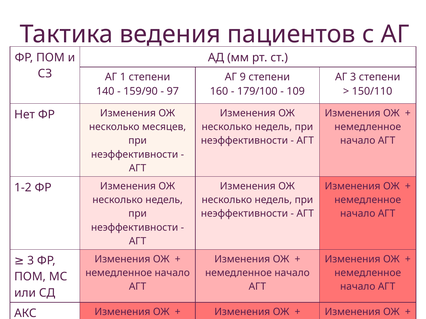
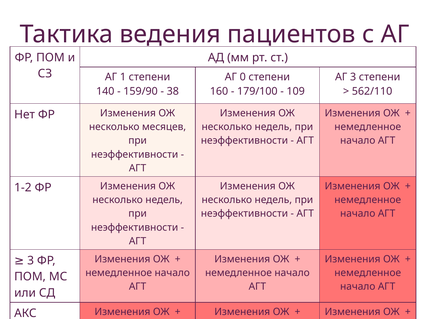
9: 9 -> 0 (243, 77)
97: 97 -> 38 (173, 92)
150/110: 150/110 -> 562/110 (372, 92)
